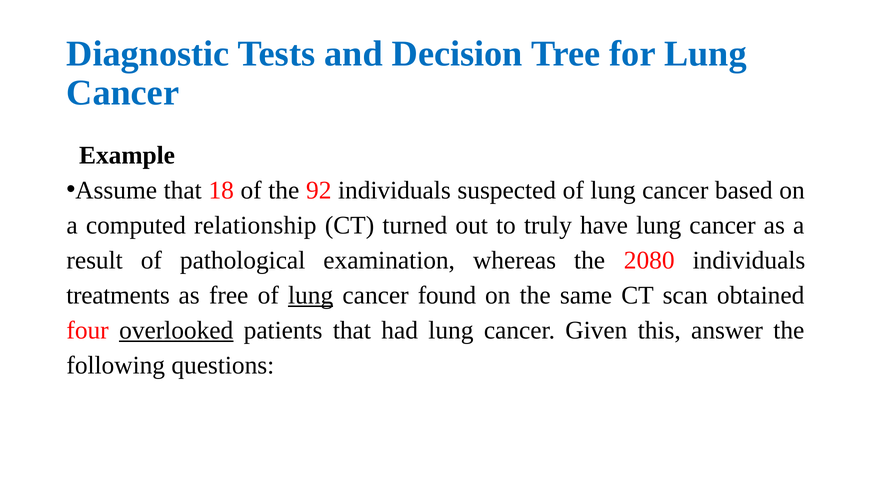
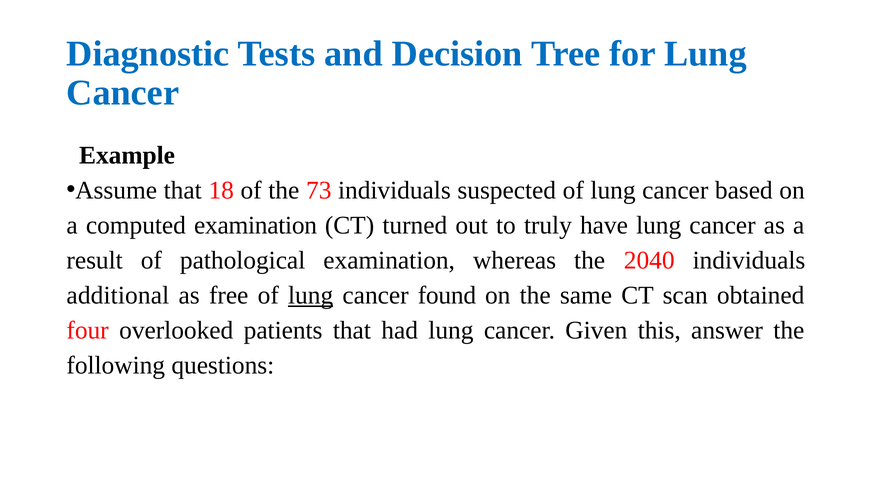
92: 92 -> 73 (319, 190)
computed relationship: relationship -> examination (256, 225)
2080: 2080 -> 2040 (649, 260)
treatments: treatments -> additional (118, 295)
overlooked underline: present -> none (176, 330)
